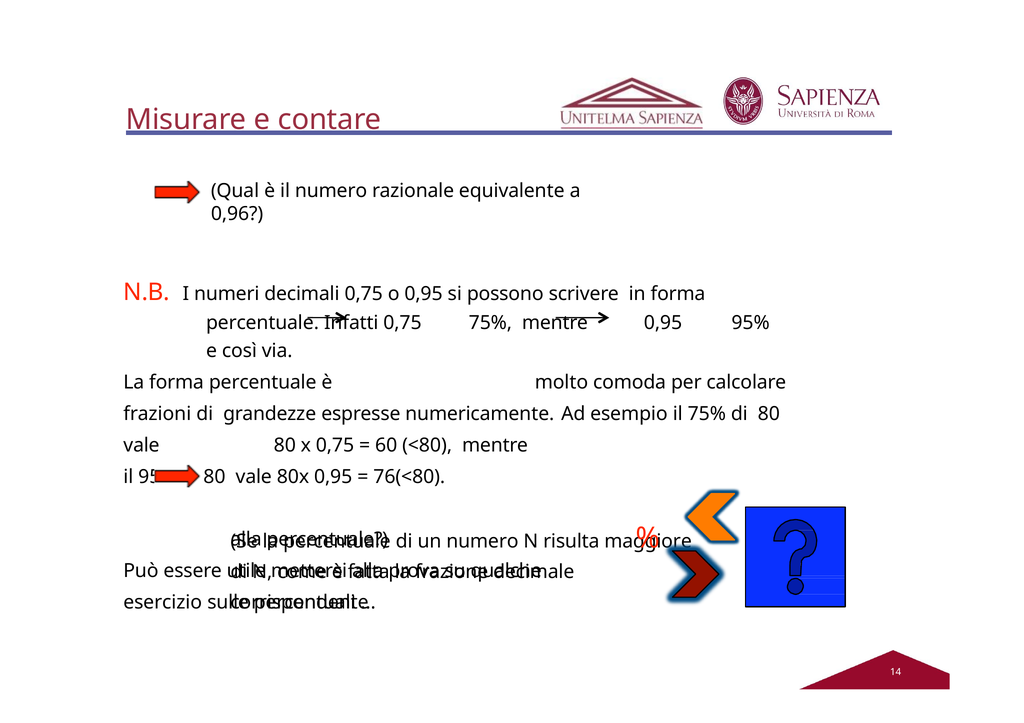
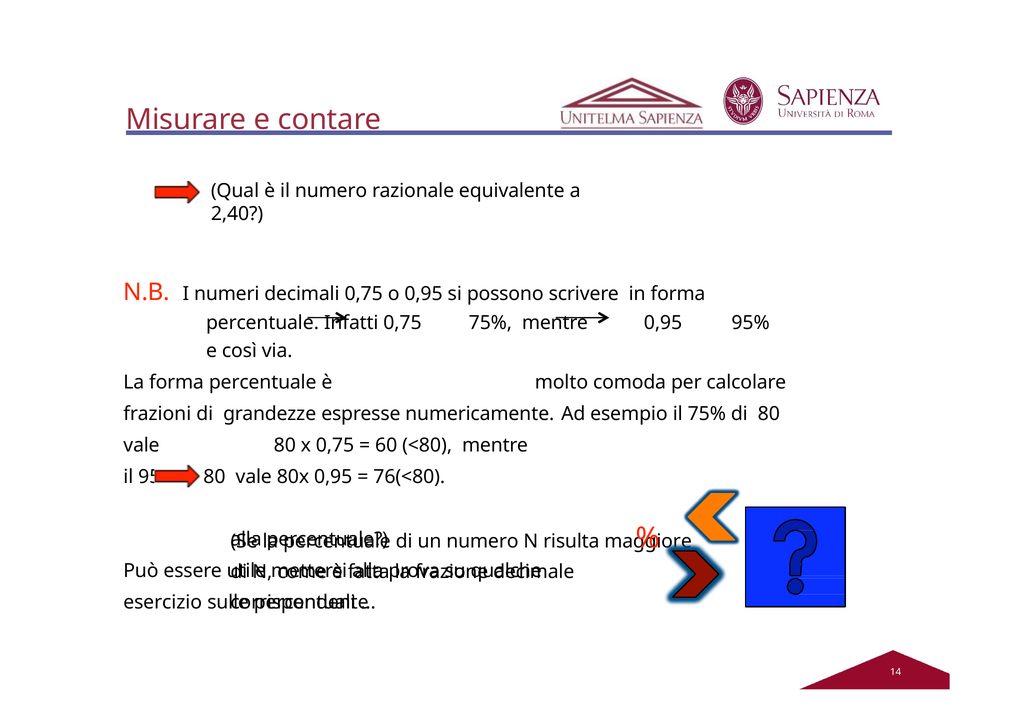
0,96: 0,96 -> 2,40 (237, 214)
